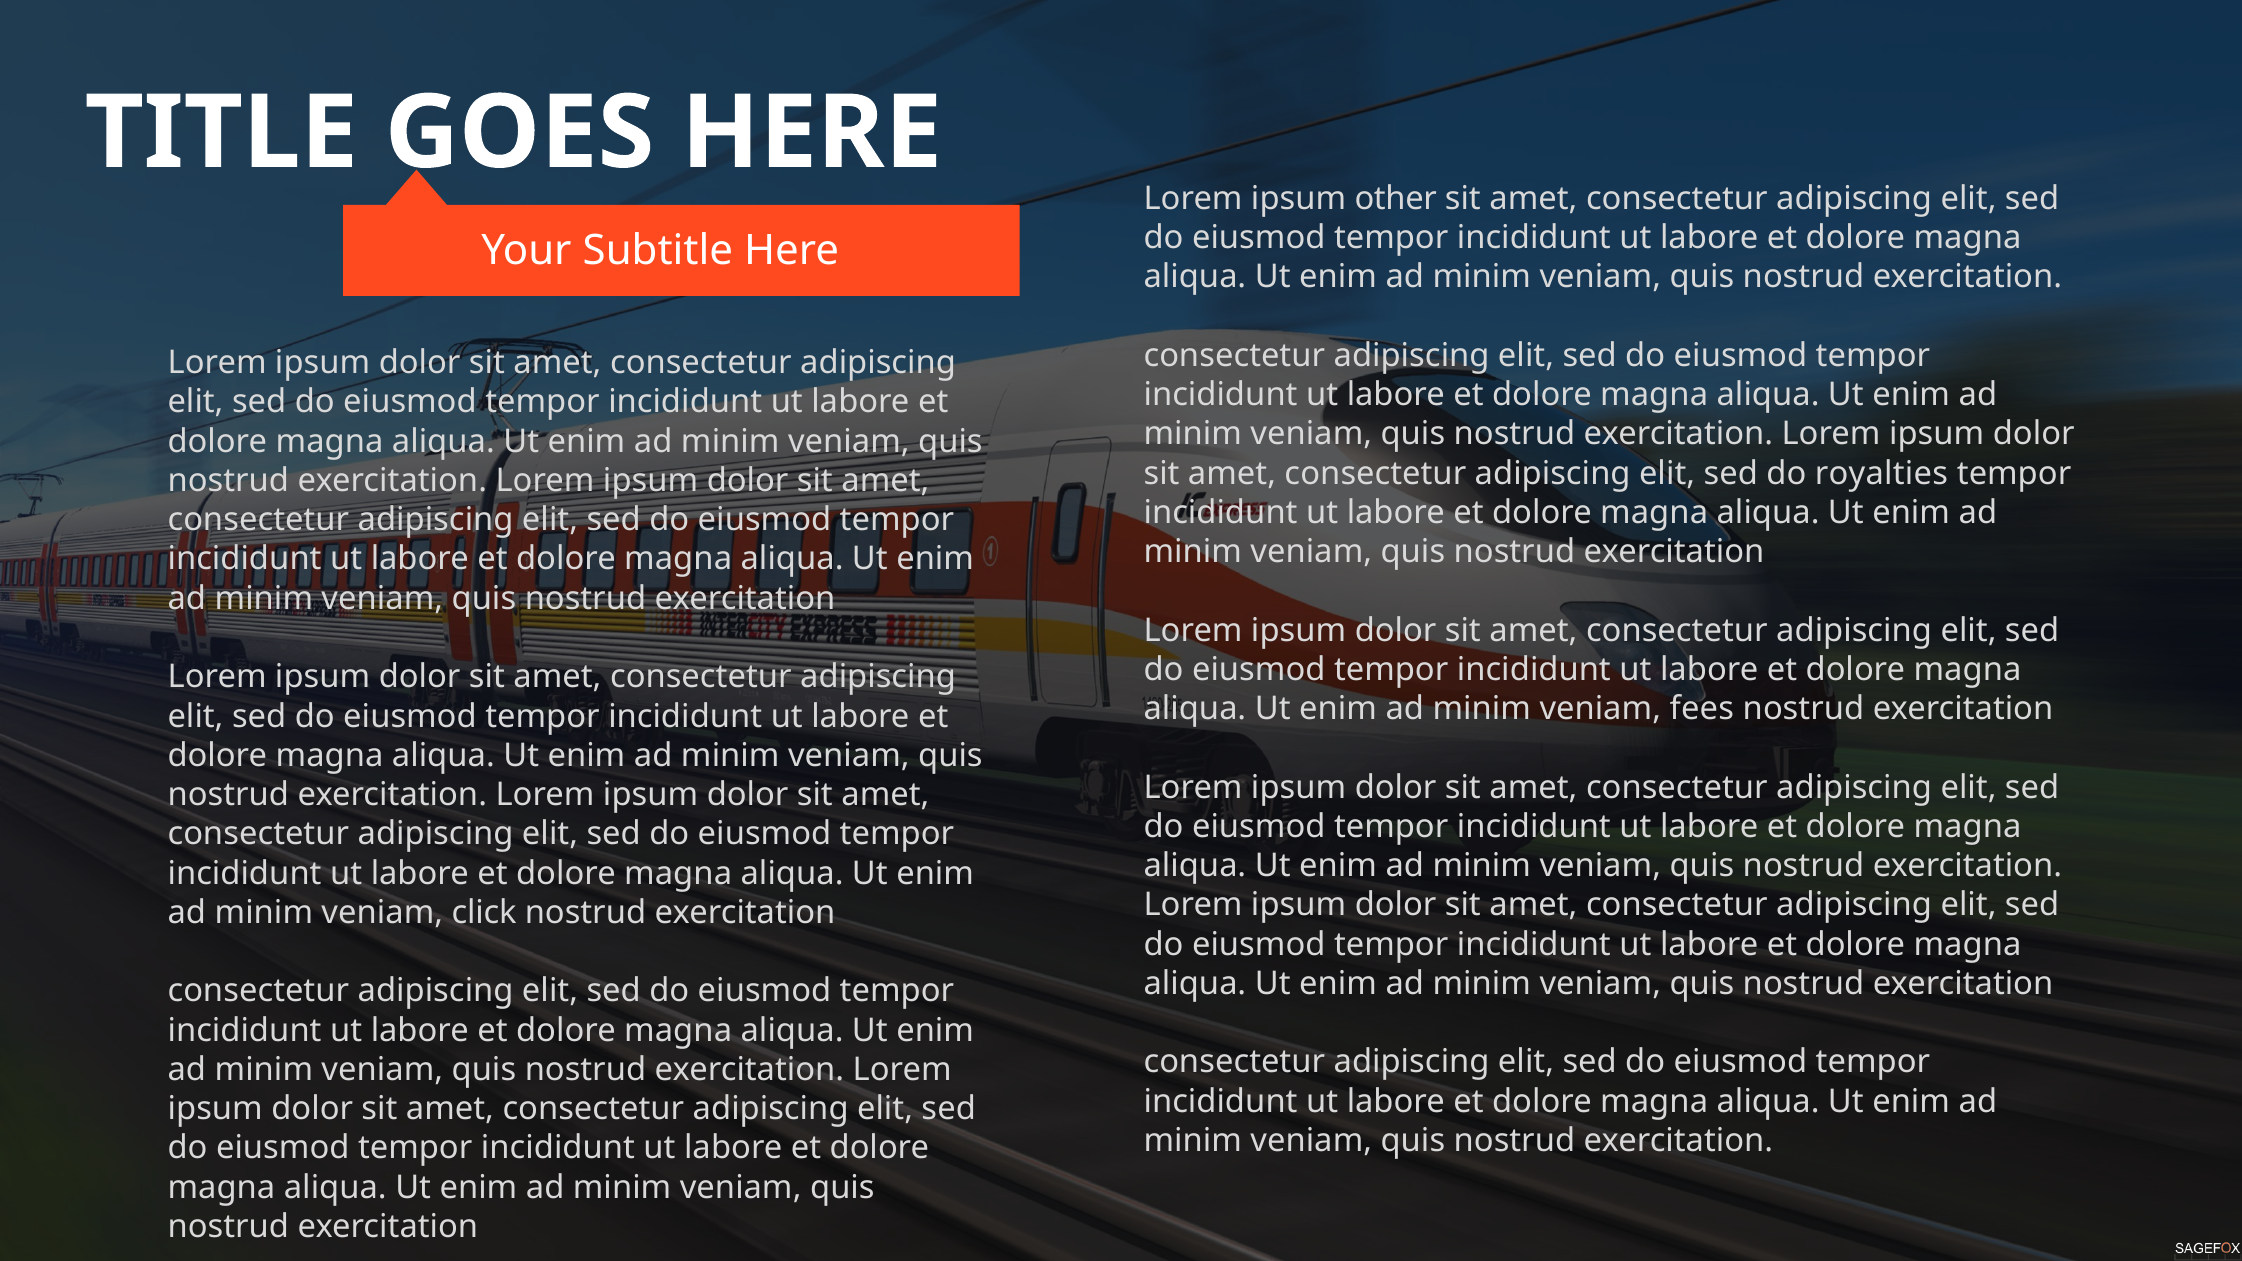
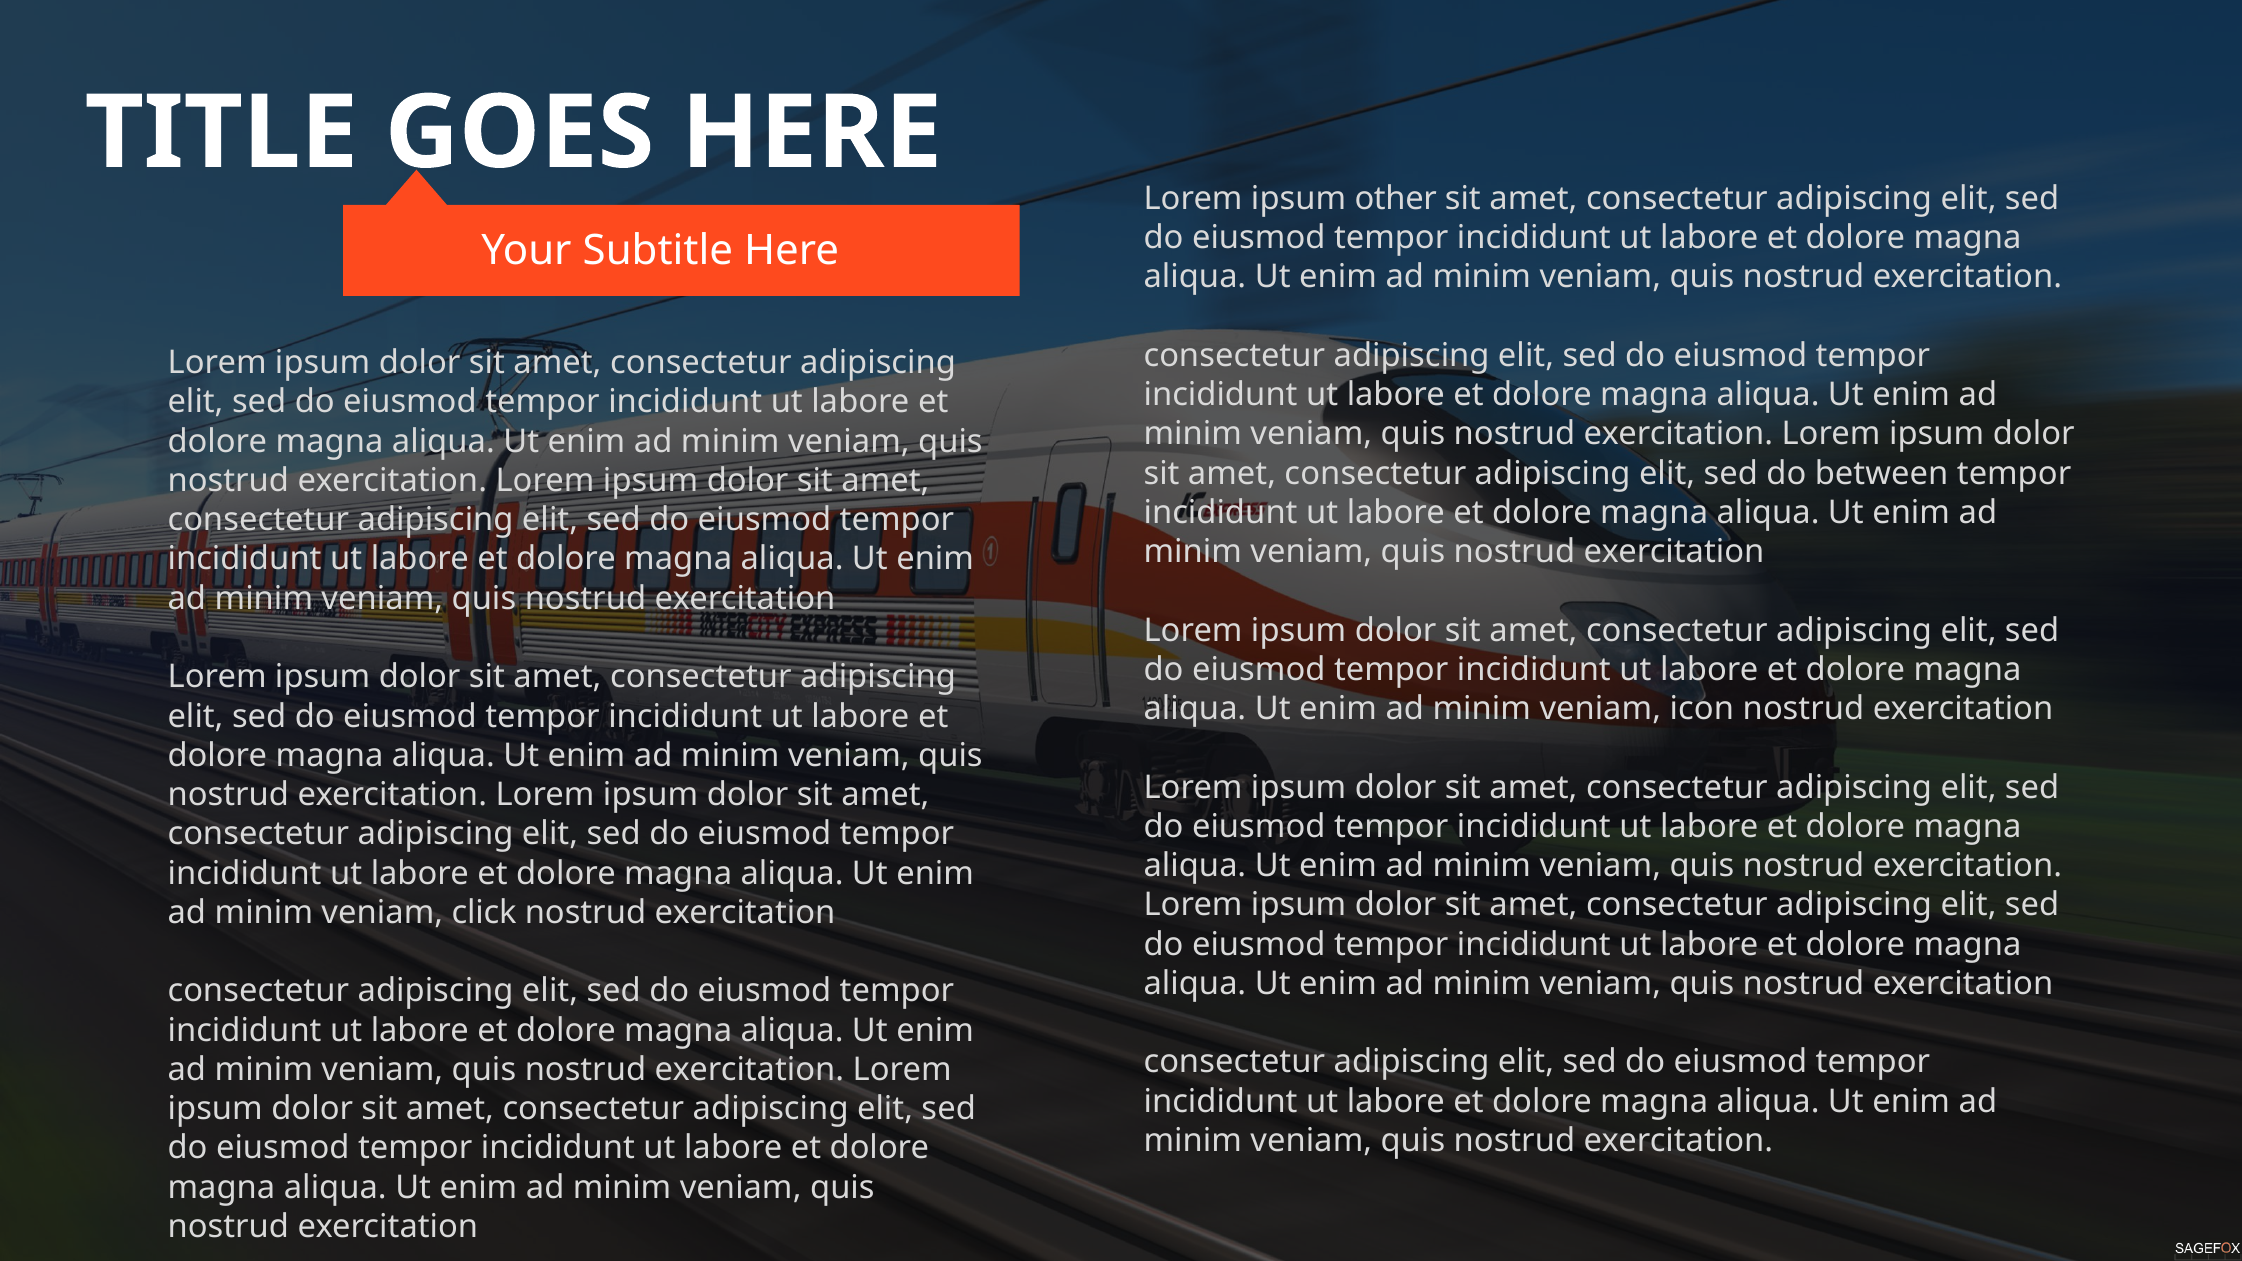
royalties: royalties -> between (1881, 473)
fees: fees -> icon (1702, 709)
